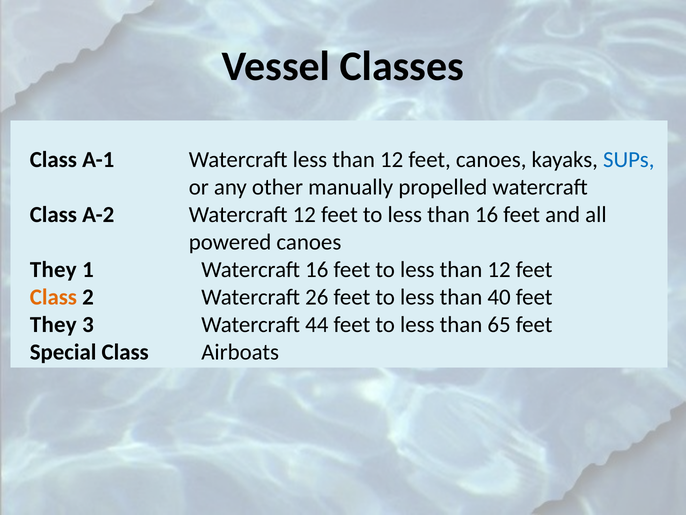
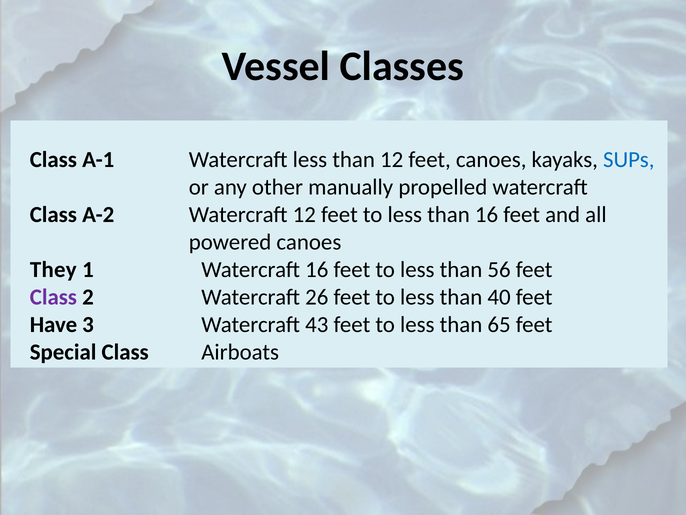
to less than 12: 12 -> 56 (499, 269)
Class colour: orange -> purple (53, 297)
They: They -> Have (53, 324)
44: 44 -> 43 (317, 324)
